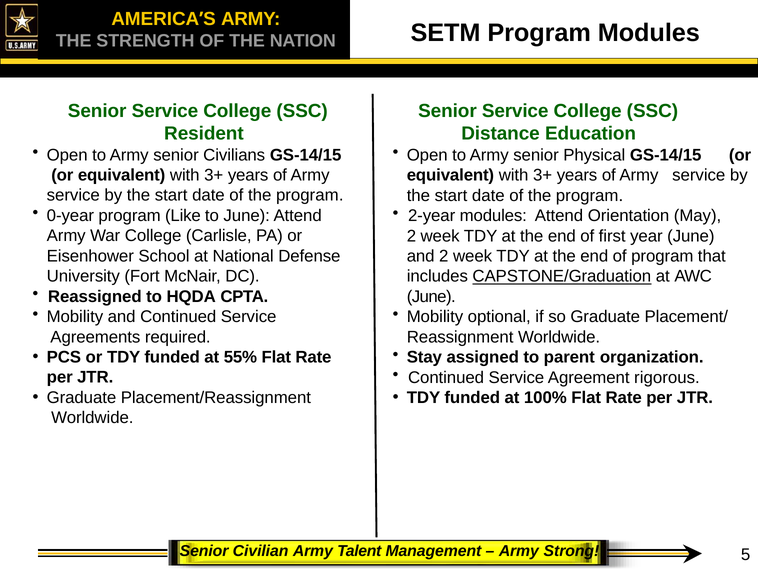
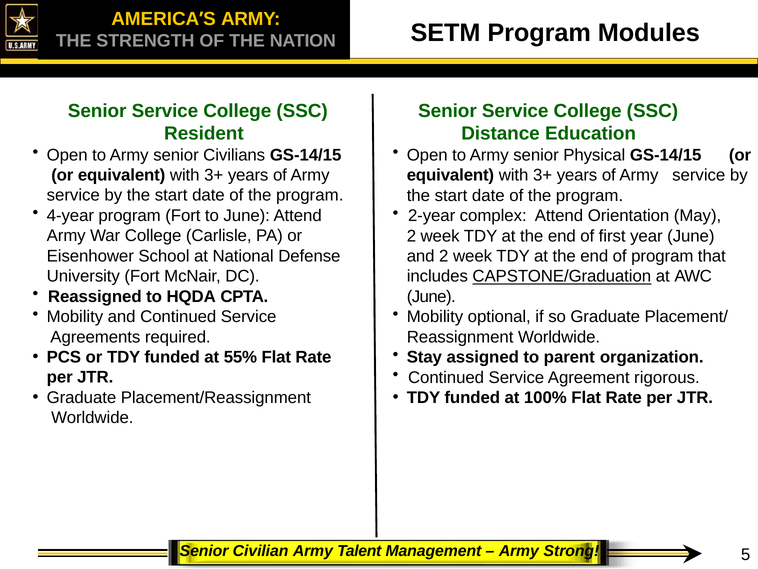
0-year: 0-year -> 4-year (70, 215)
program Like: Like -> Fort (183, 215)
2-year modules: modules -> complex (493, 216)
